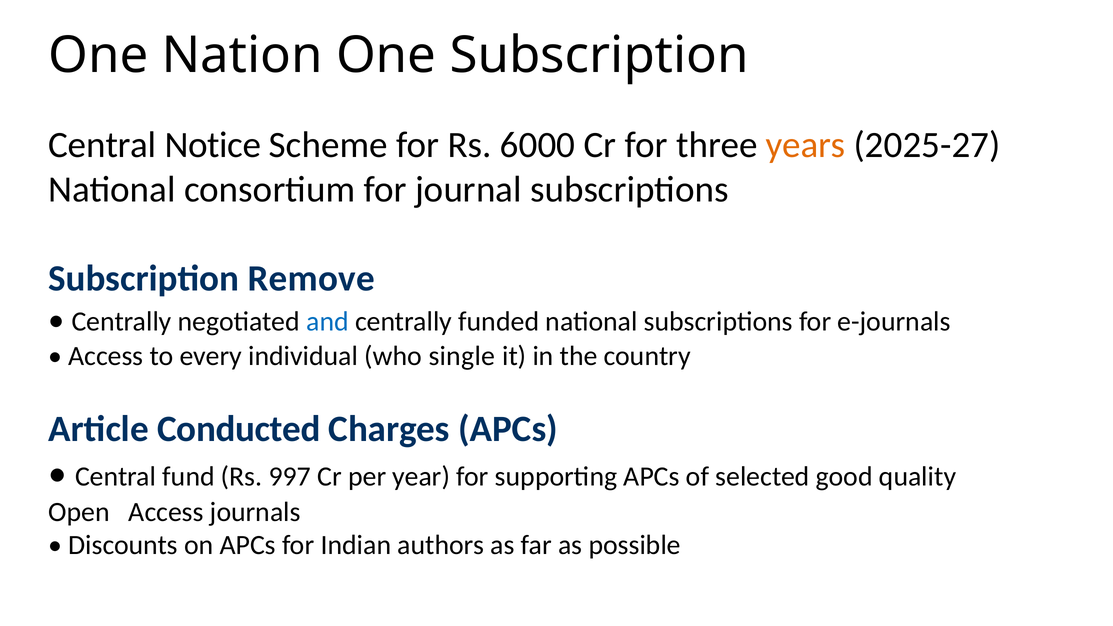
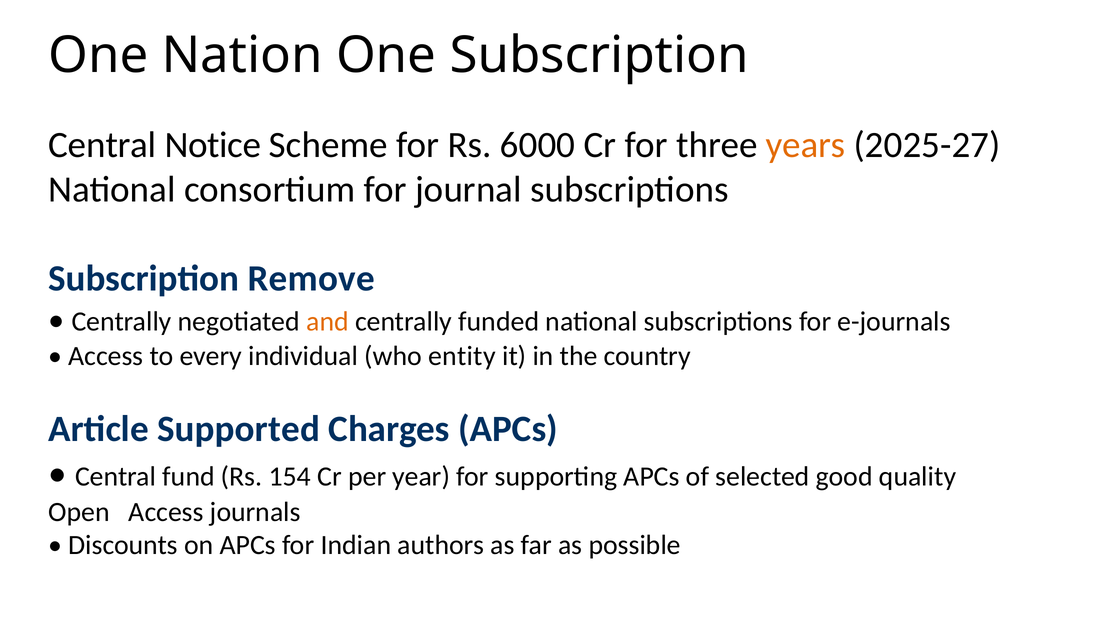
and colour: blue -> orange (328, 322)
single: single -> entity (462, 356)
Conducted: Conducted -> Supported (239, 429)
997: 997 -> 154 (290, 477)
